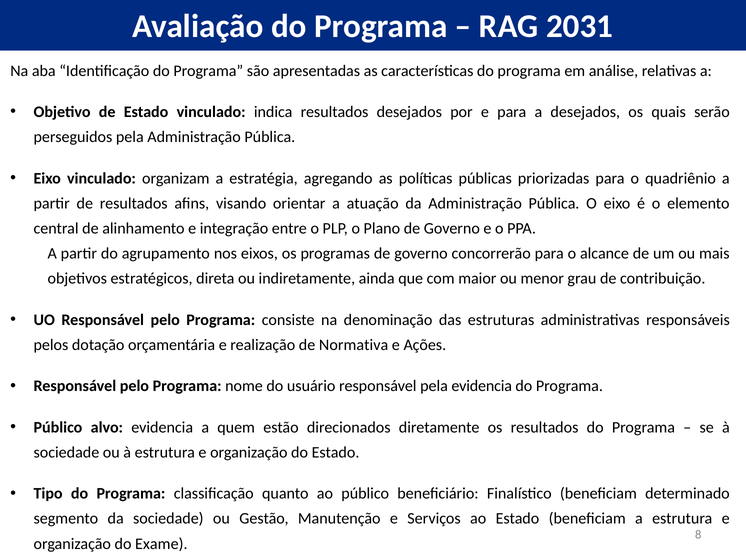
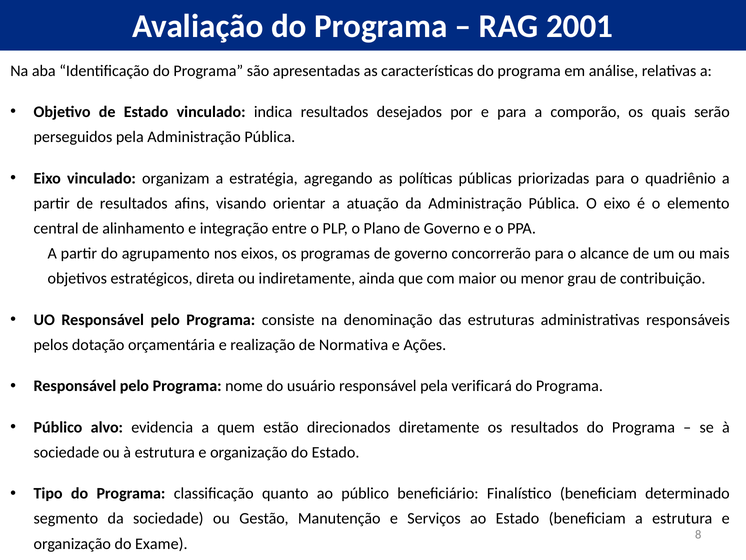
2031: 2031 -> 2001 (580, 26)
a desejados: desejados -> comporão (585, 112)
pela evidencia: evidencia -> verificará (482, 386)
